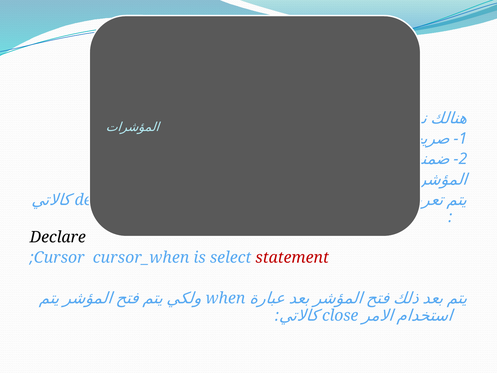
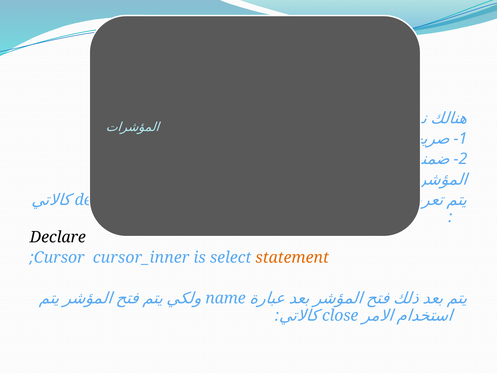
cursor_when: cursor_when -> cursor_inner (141, 258)
statement colour: red -> orange (292, 258)
when: when -> name (226, 298)
